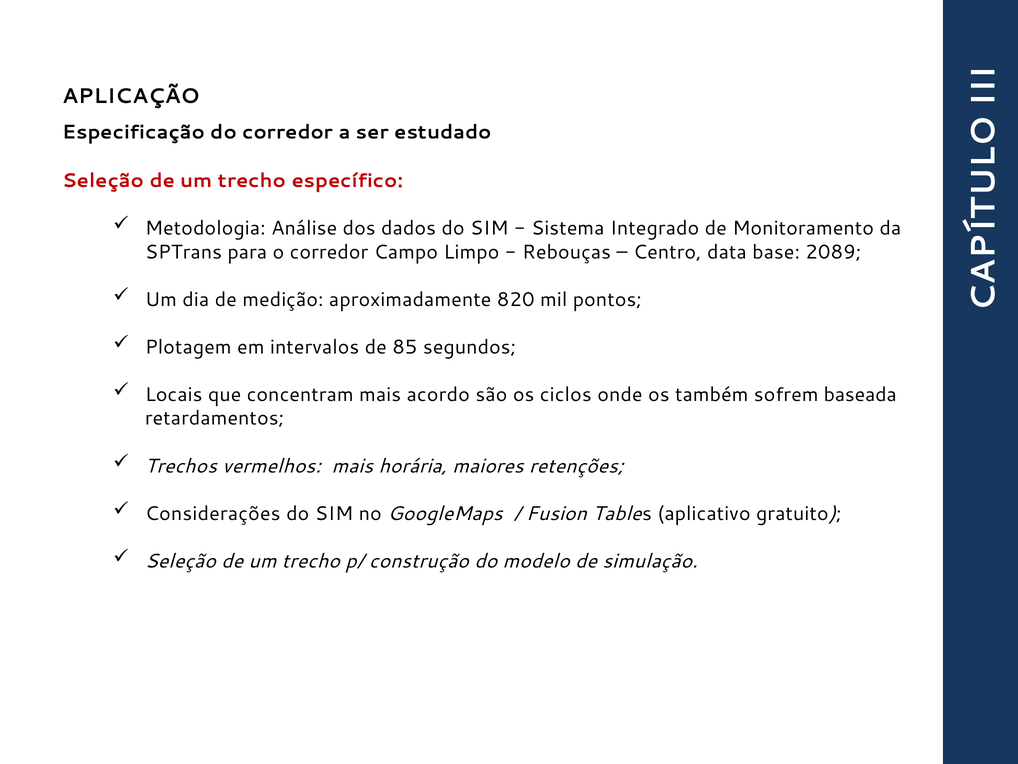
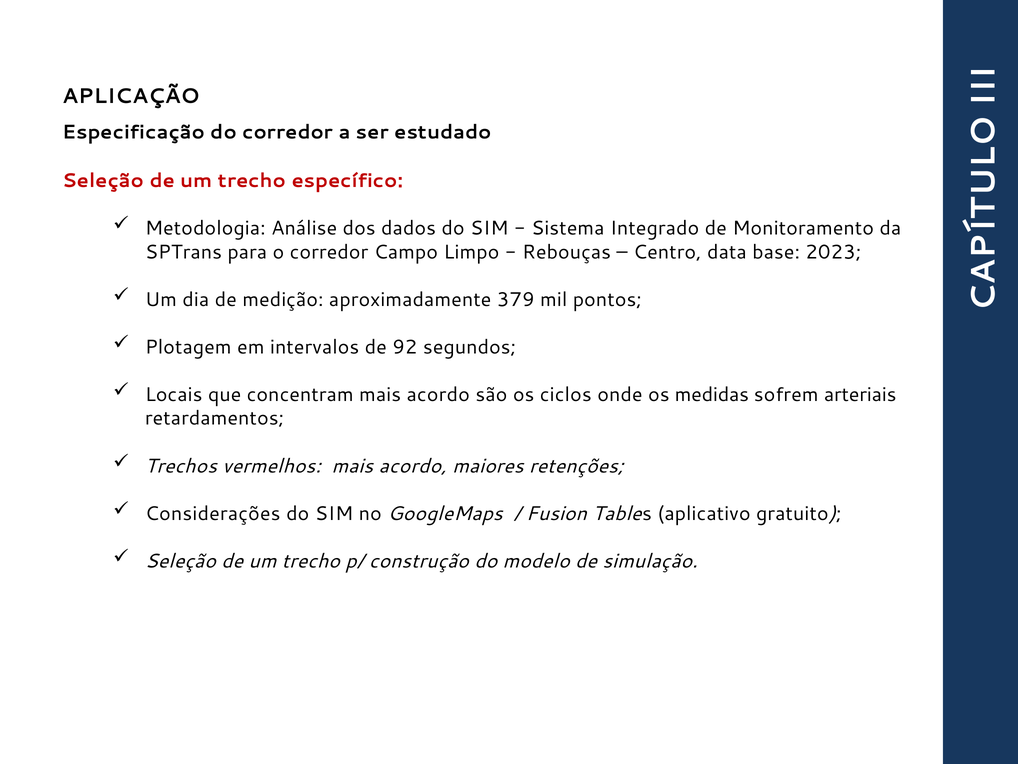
2089: 2089 -> 2023 (833, 252)
820: 820 -> 379 (516, 299)
85: 85 -> 92 (405, 347)
também: também -> medidas (712, 394)
baseada: baseada -> arteriais (860, 394)
vermelhos mais horária: horária -> acordo (413, 466)
